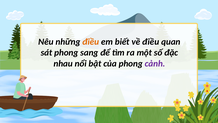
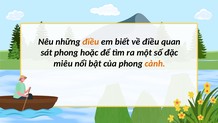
sang: sang -> hoặc (89, 52)
nhau: nhau -> miêu (63, 63)
cảnh colour: purple -> orange (155, 63)
